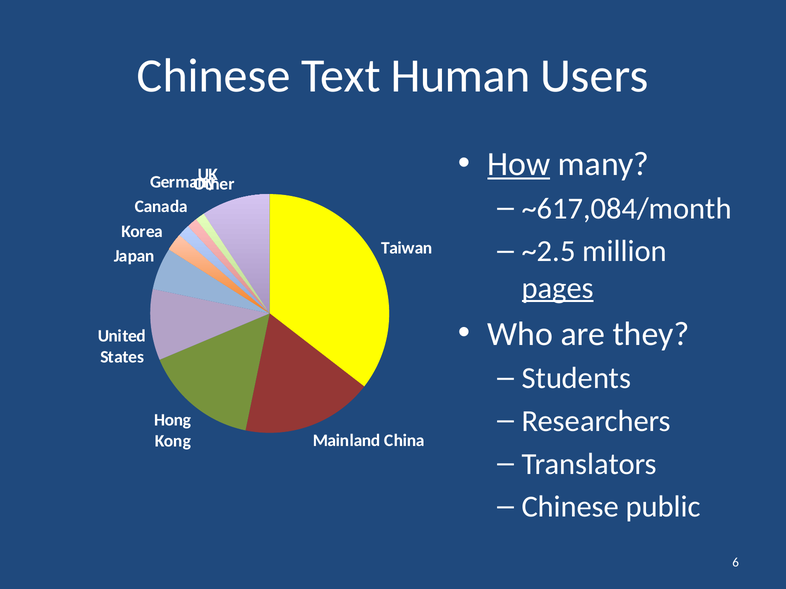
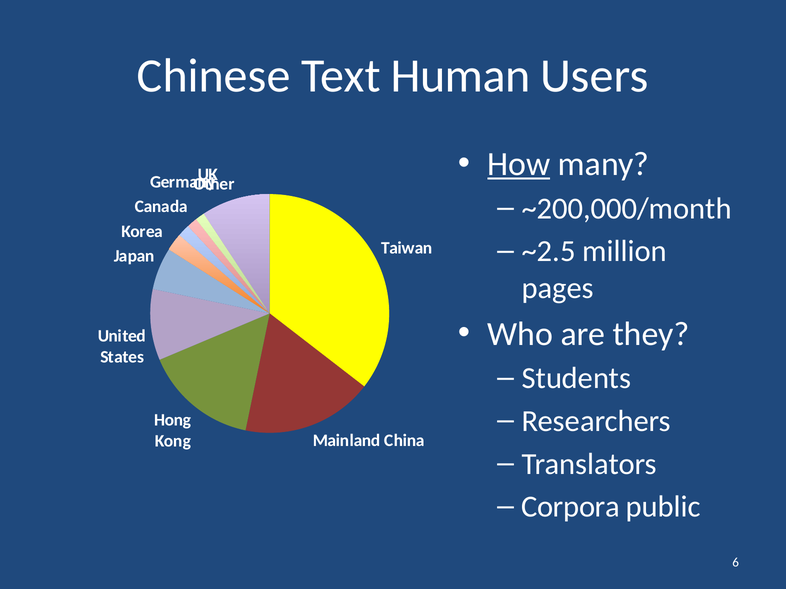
~617,084/month: ~617,084/month -> ~200,000/month (627, 209)
pages underline: present -> none (558, 288)
Chinese: Chinese -> Corpora (571, 507)
